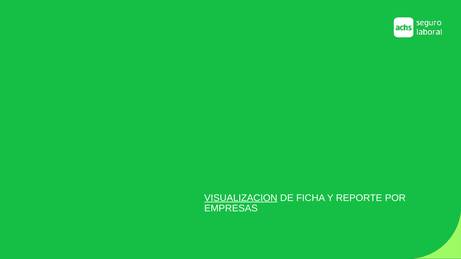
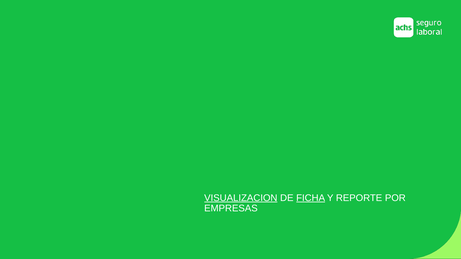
FICHA underline: none -> present (311, 198)
